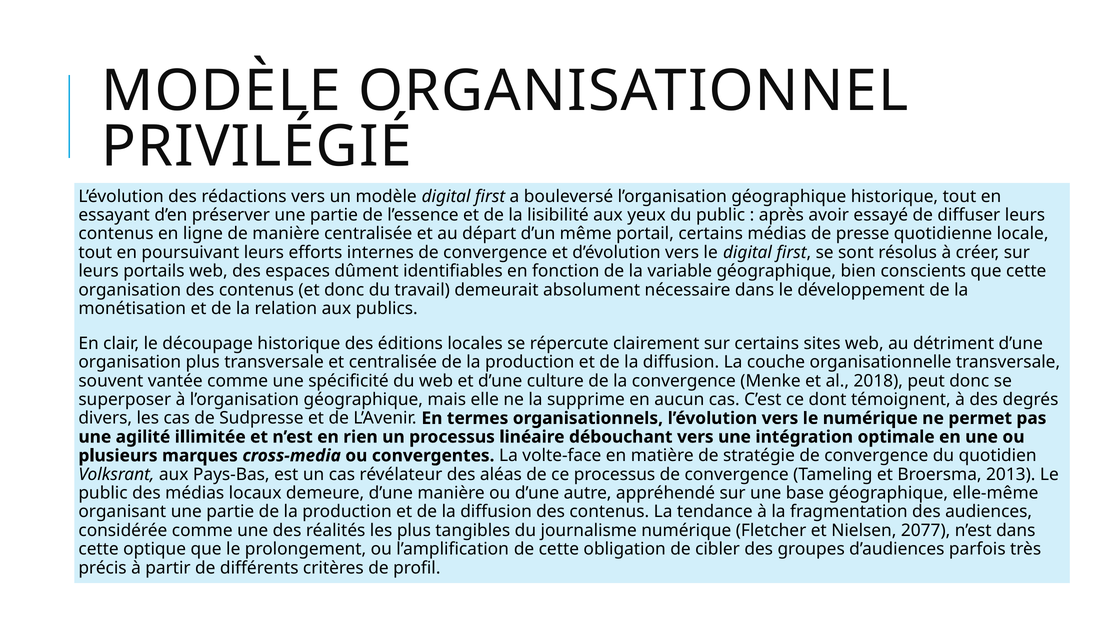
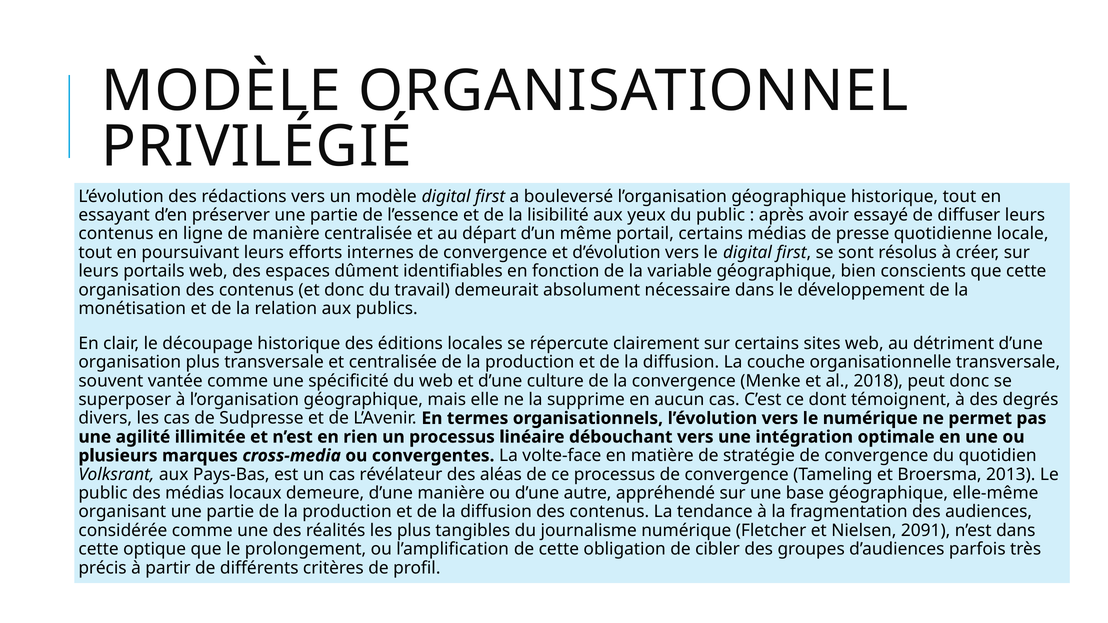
2077: 2077 -> 2091 (926, 531)
